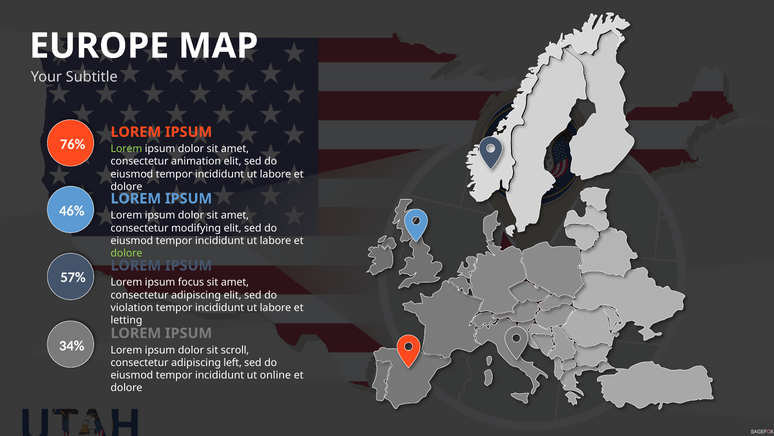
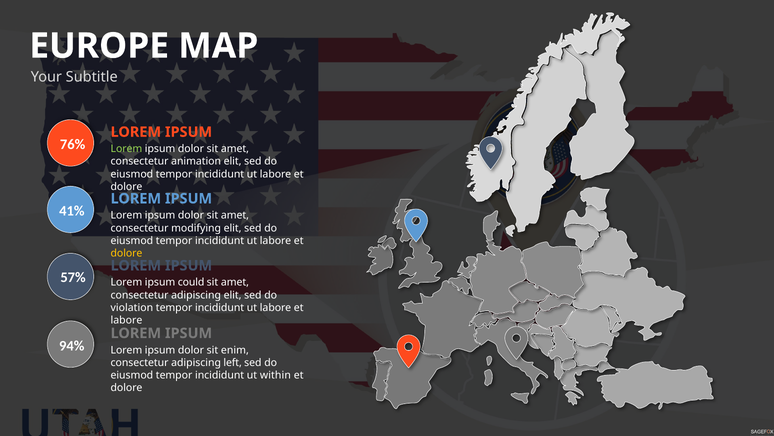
46%: 46% -> 41% (72, 211)
dolore colour: light green -> yellow (127, 253)
focus: focus -> could (191, 282)
letting: letting -> labore (126, 320)
34%: 34% -> 94% (72, 345)
scroll: scroll -> enim (235, 350)
online: online -> within (275, 375)
